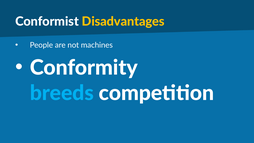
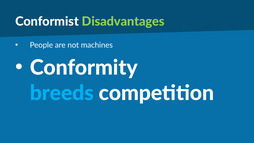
Disadvantages colour: yellow -> light green (123, 21)
